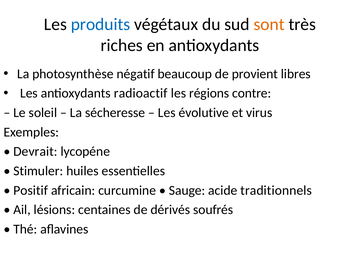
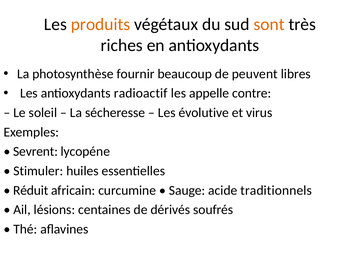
produits colour: blue -> orange (100, 24)
négatif: négatif -> fournir (136, 74)
provient: provient -> peuvent (255, 74)
régions: régions -> appelle (209, 93)
Devrait: Devrait -> Sevrent (36, 152)
Positif: Positif -> Réduit (31, 190)
